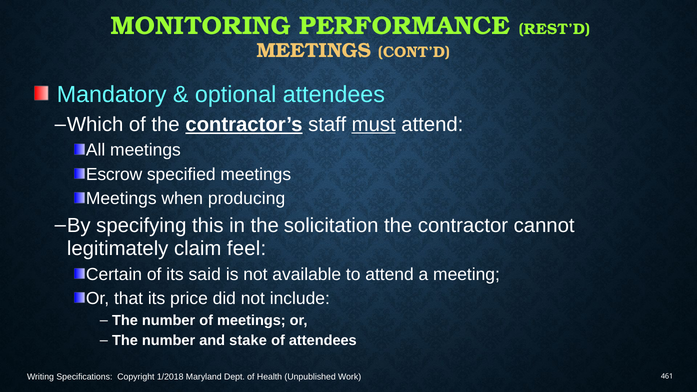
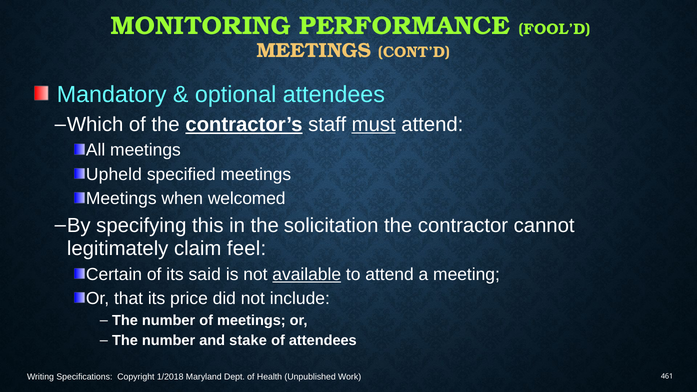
REST’D: REST’D -> FOOL’D (554, 29)
Escrow: Escrow -> Upheld (114, 174)
producing: producing -> welcomed (247, 199)
available underline: none -> present (307, 274)
